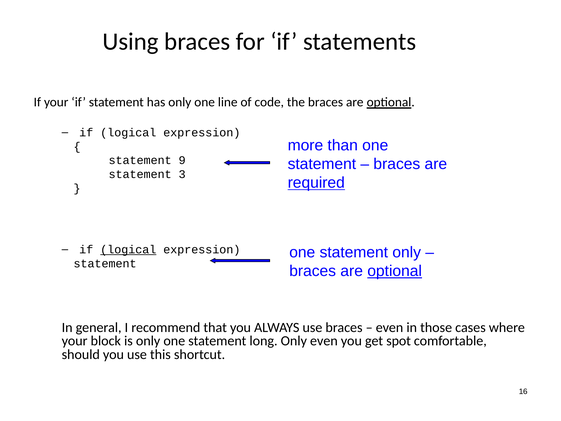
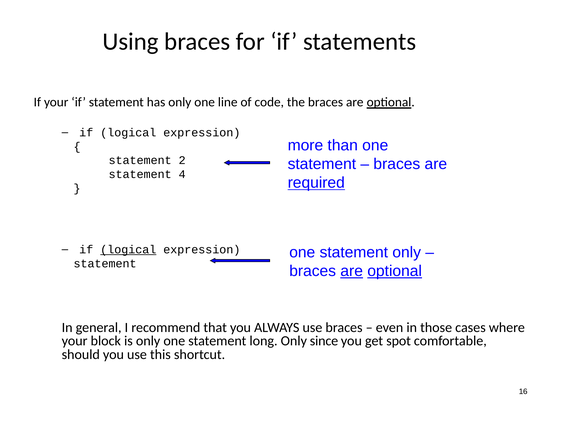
9: 9 -> 2 (182, 160)
3: 3 -> 4 (182, 174)
are underline: none -> present (352, 271)
Only even: even -> since (324, 341)
